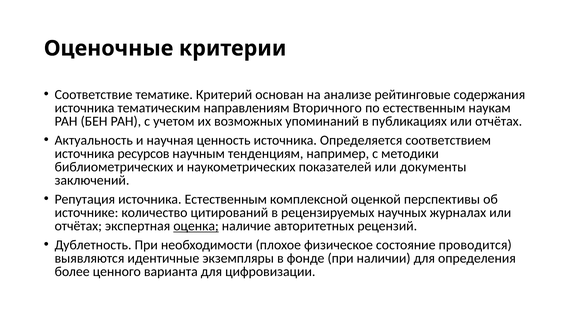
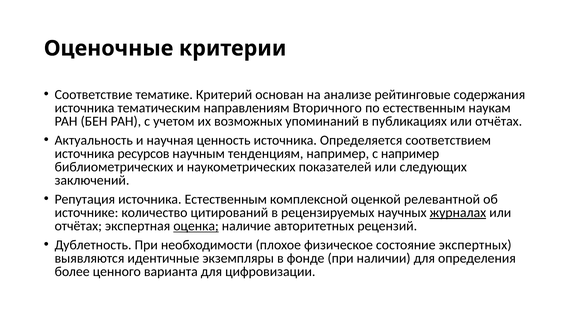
с методики: методики -> например (410, 153)
документы: документы -> следующих (433, 167)
перспективы: перспективы -> релевантной (442, 199)
журналах underline: none -> present (458, 212)
проводится: проводится -> экспертных (475, 244)
